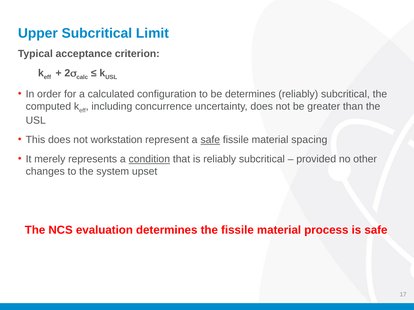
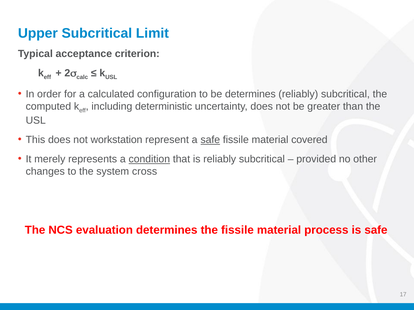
concurrence: concurrence -> deterministic (164, 107)
spacing: spacing -> covered (309, 140)
upset: upset -> cross (145, 172)
